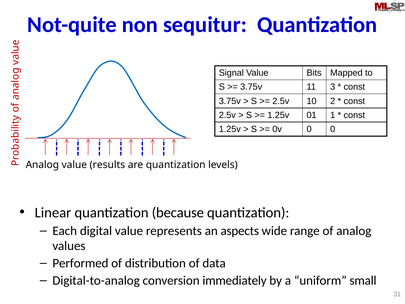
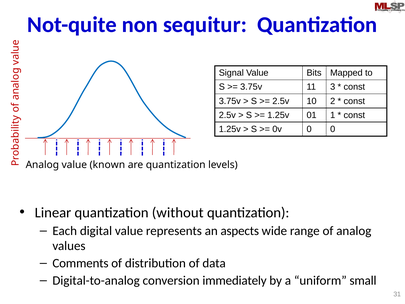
results: results -> known (107, 165)
because: because -> without (178, 212)
Performed: Performed -> Comments (80, 263)
